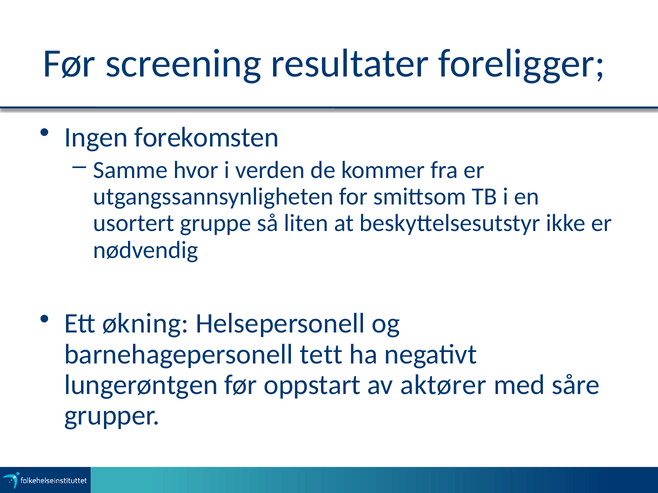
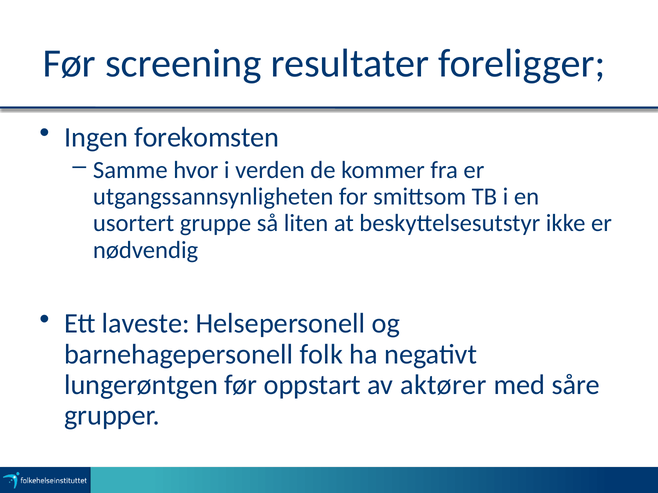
økning: økning -> laveste (146, 324)
tett: tett -> folk (321, 355)
